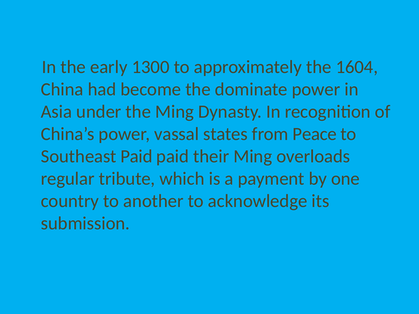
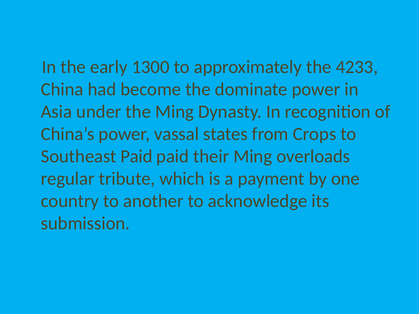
1604: 1604 -> 4233 (357, 67)
Peace: Peace -> Crops (315, 134)
